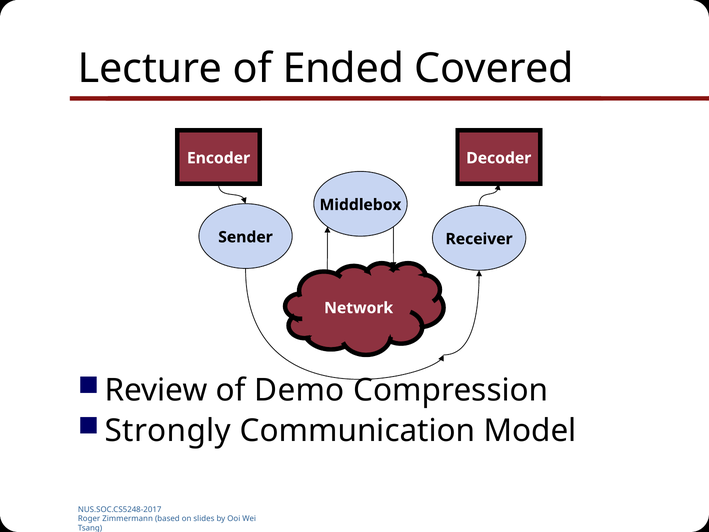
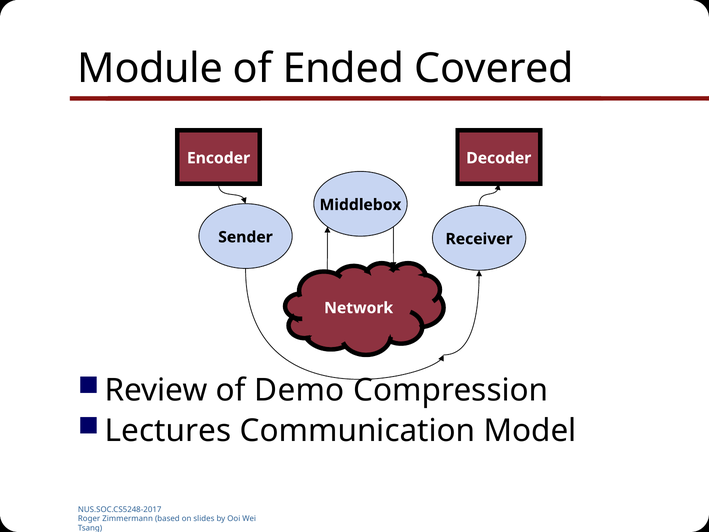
Lecture: Lecture -> Module (150, 69)
Strongly: Strongly -> Lectures (168, 431)
